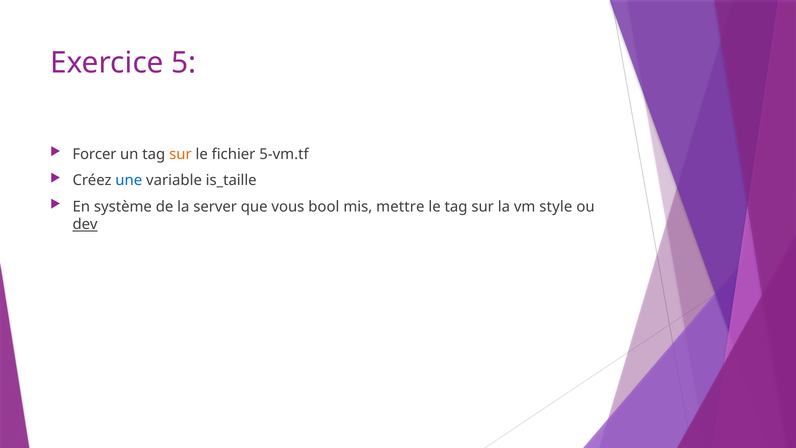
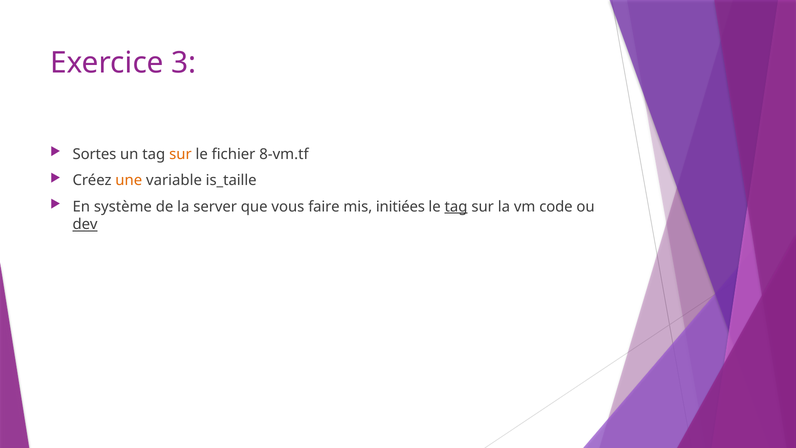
5: 5 -> 3 (184, 63)
Forcer: Forcer -> Sortes (94, 154)
5-vm.tf: 5-vm.tf -> 8-vm.tf (284, 154)
une colour: blue -> orange (129, 180)
bool: bool -> faire (324, 206)
mettre: mettre -> initiées (400, 206)
tag underline: none -> present (456, 206)
style: style -> code (556, 206)
